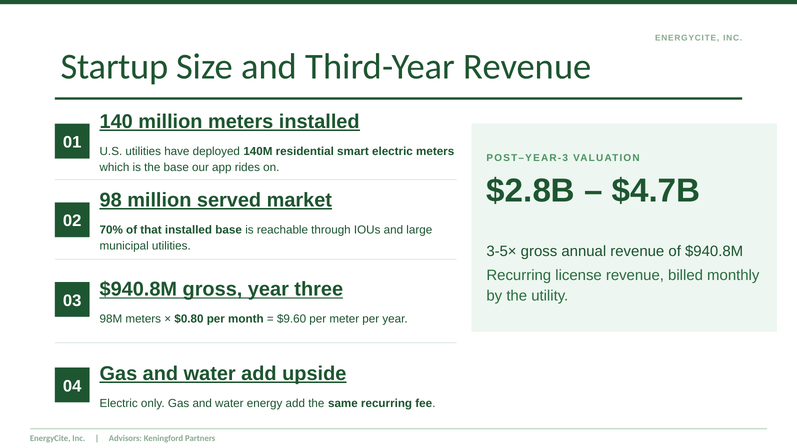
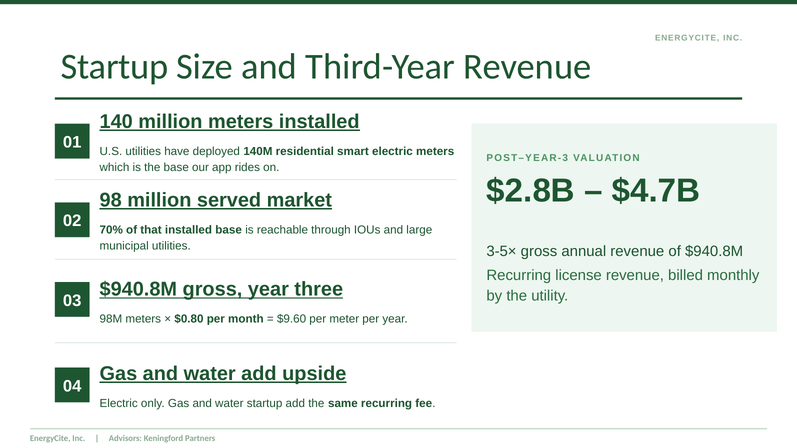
water energy: energy -> startup (265, 404)
